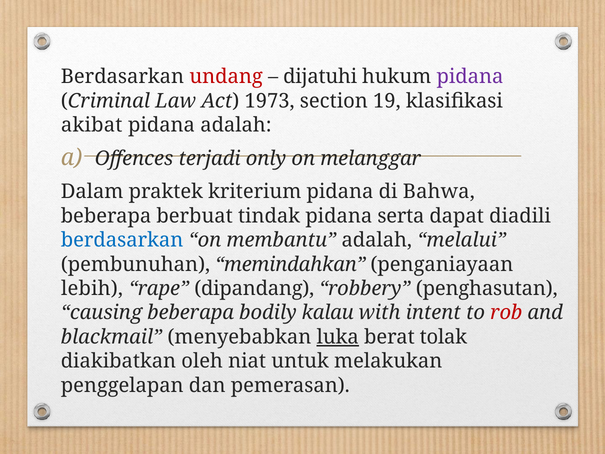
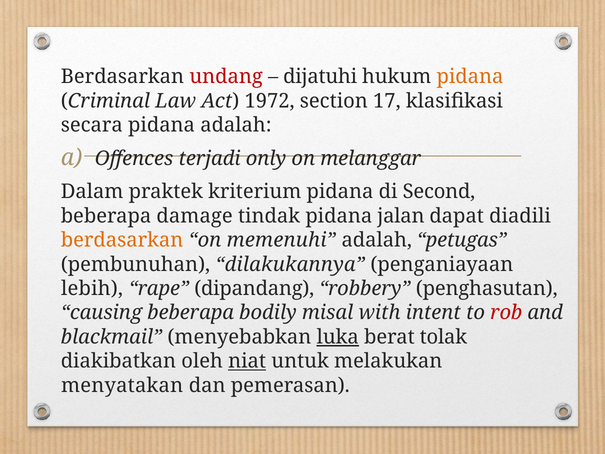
pidana colour: purple -> orange (470, 77)
1973: 1973 -> 1972 (270, 101)
19: 19 -> 17 (387, 101)
akibat: akibat -> secara (92, 125)
Bahwa: Bahwa -> Second (439, 192)
berbuat: berbuat -> damage (195, 216)
serta: serta -> jalan (401, 216)
berdasarkan colour: blue -> orange (122, 240)
membantu: membantu -> memenuhi (281, 240)
melalui: melalui -> petugas (462, 240)
memindahkan: memindahkan -> dilakukannya (290, 264)
kalau: kalau -> misal (328, 313)
niat underline: none -> present (247, 361)
penggelapan: penggelapan -> menyatakan (122, 385)
